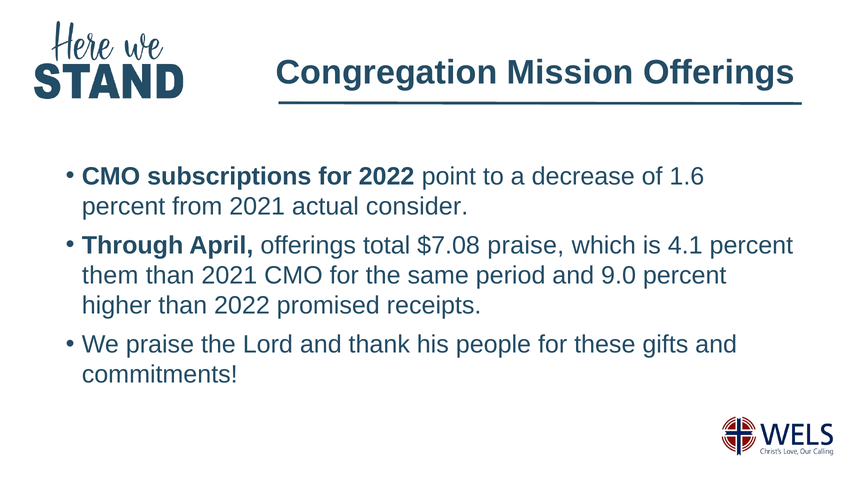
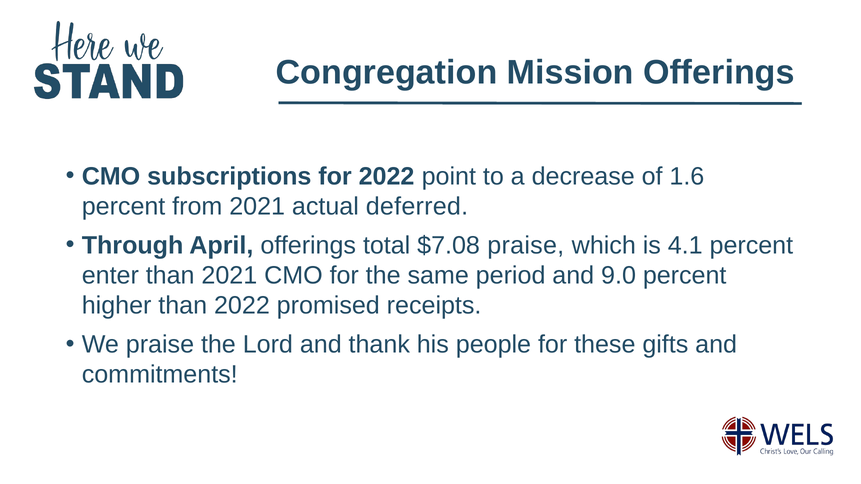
consider: consider -> deferred (417, 207)
them: them -> enter (110, 276)
